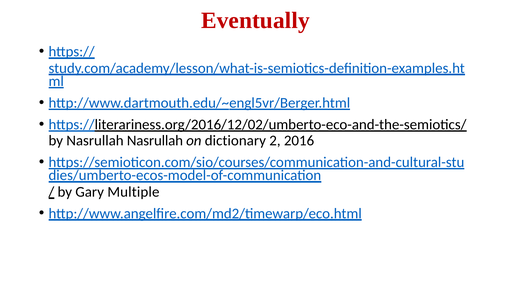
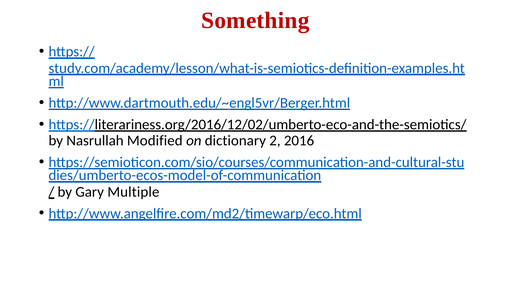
Eventually: Eventually -> Something (255, 20)
Nasrullah Nasrullah: Nasrullah -> Modified (155, 141)
